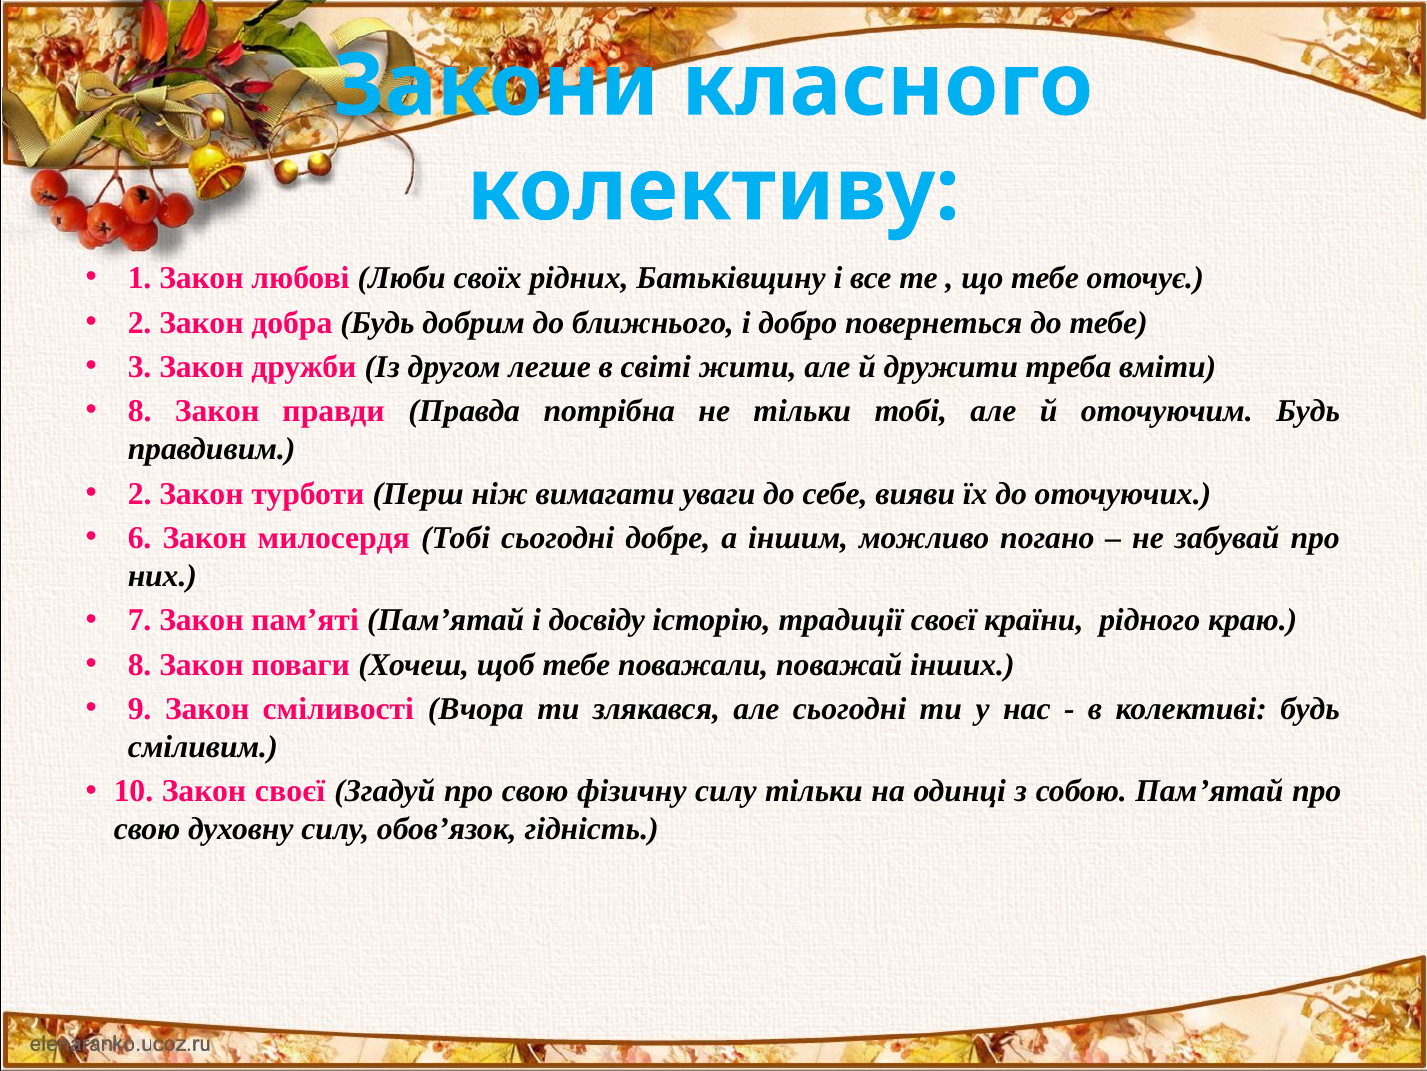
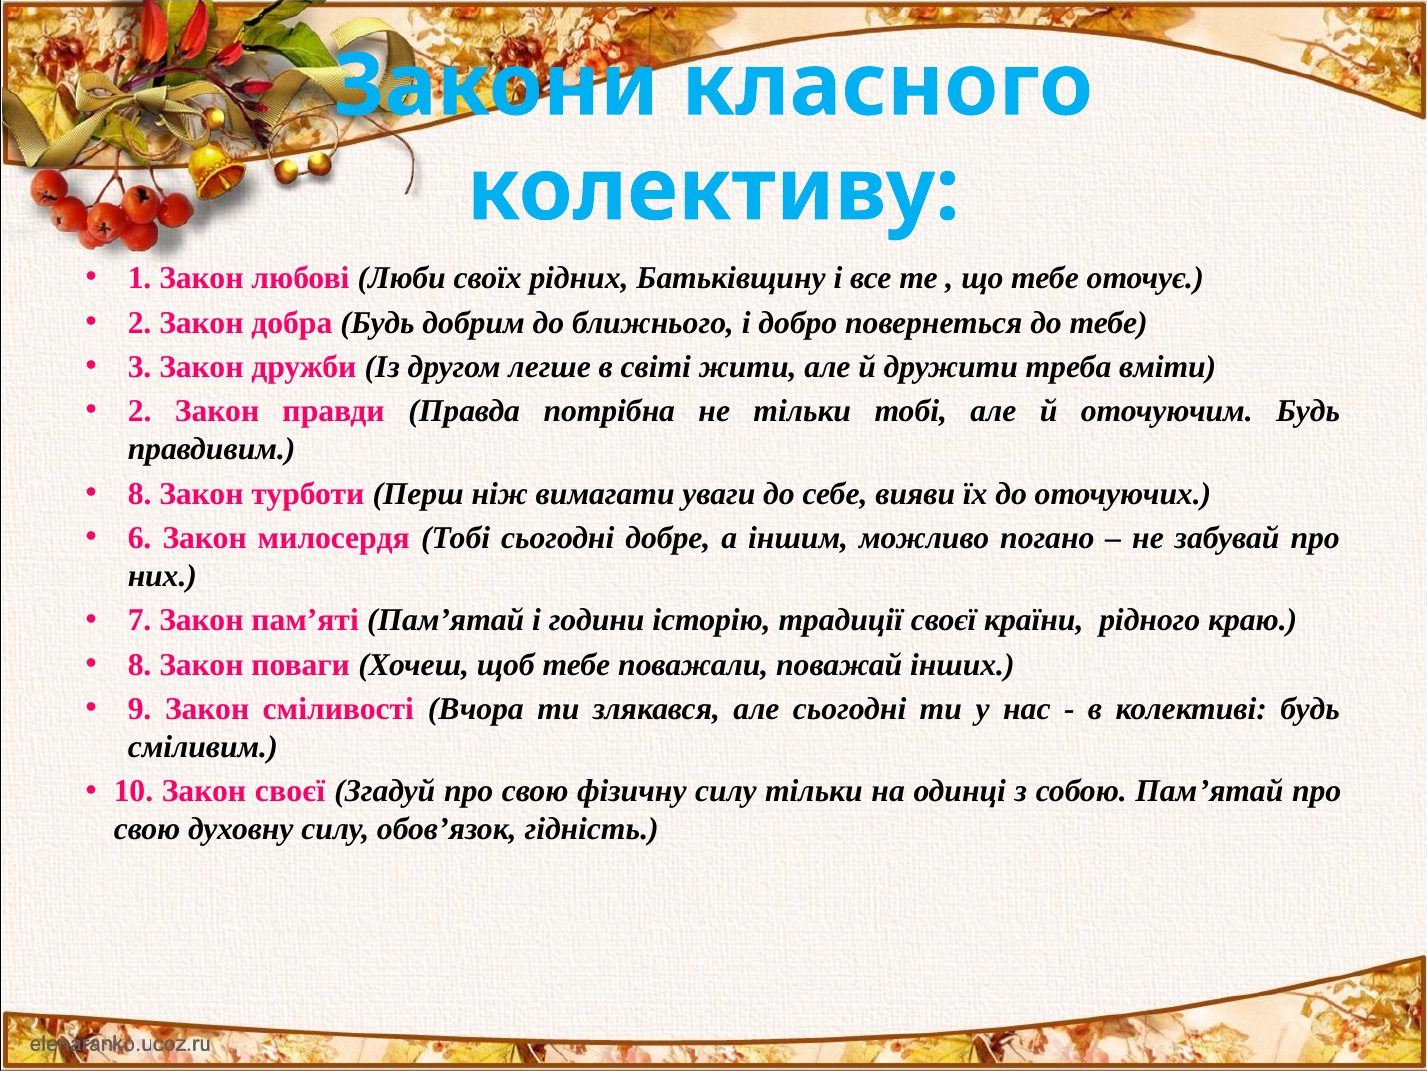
8: 8 -> 2 (140, 411)
2: 2 -> 8 (140, 493)
досвіду: досвіду -> години (597, 620)
